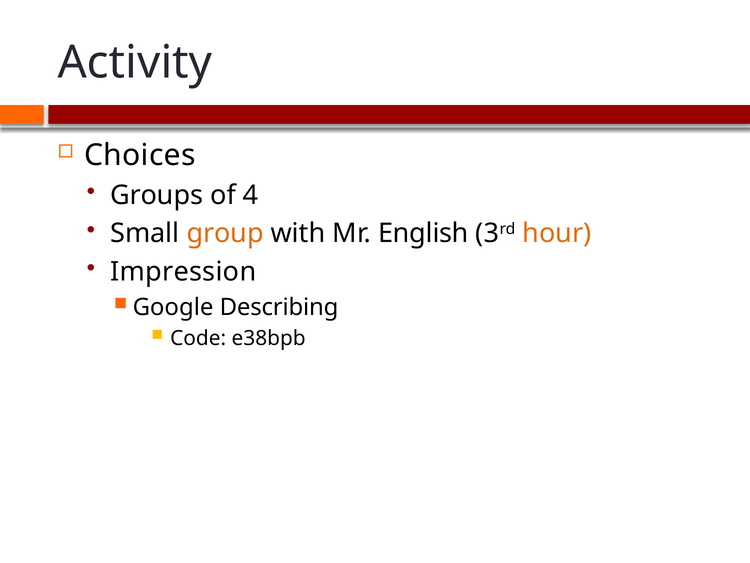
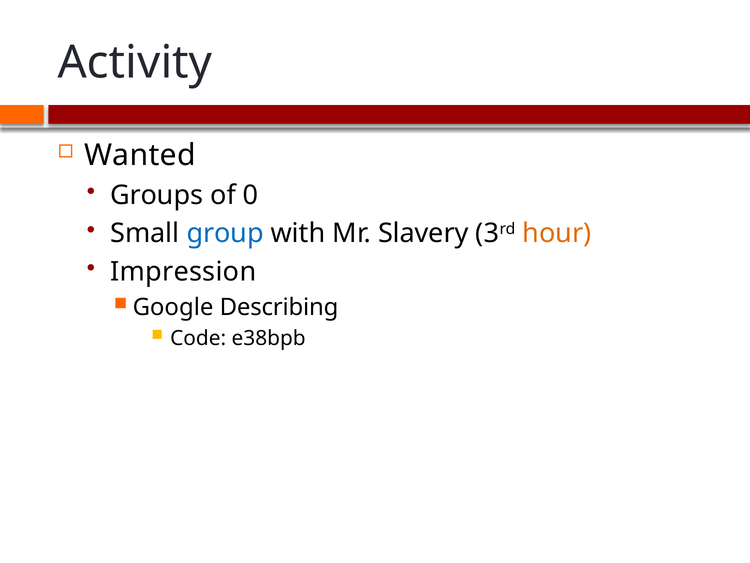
Choices: Choices -> Wanted (140, 155)
4: 4 -> 0 (251, 195)
group colour: orange -> blue (225, 233)
English: English -> Slavery (423, 233)
